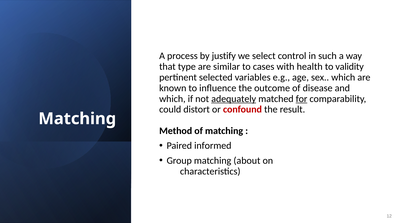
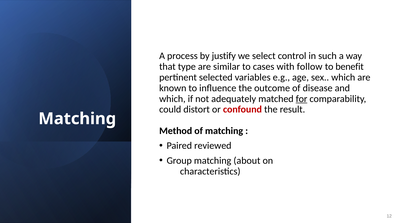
health: health -> follow (310, 67)
validity: validity -> benefit (350, 67)
adequately underline: present -> none (234, 99)
informed: informed -> reviewed (213, 146)
